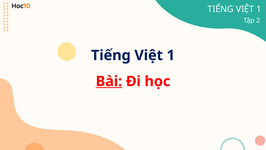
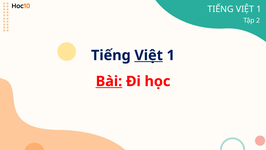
Việt underline: none -> present (149, 55)
